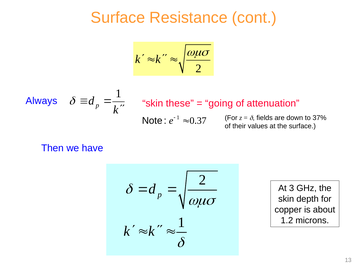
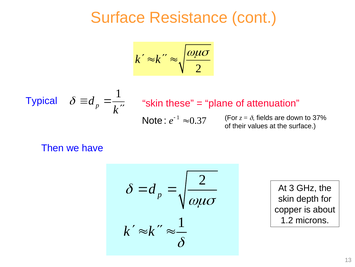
Always: Always -> Typical (41, 101)
going: going -> plane (219, 103)
